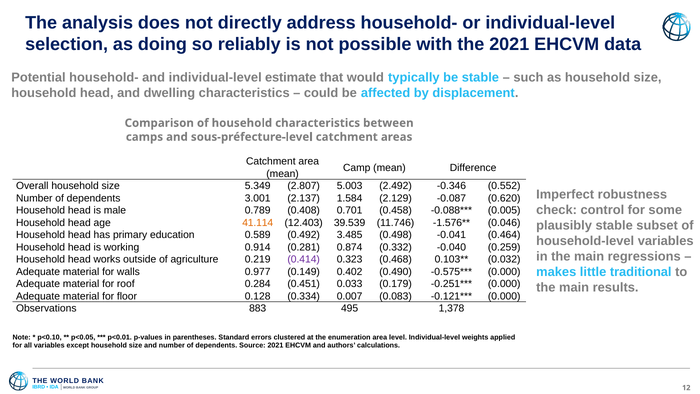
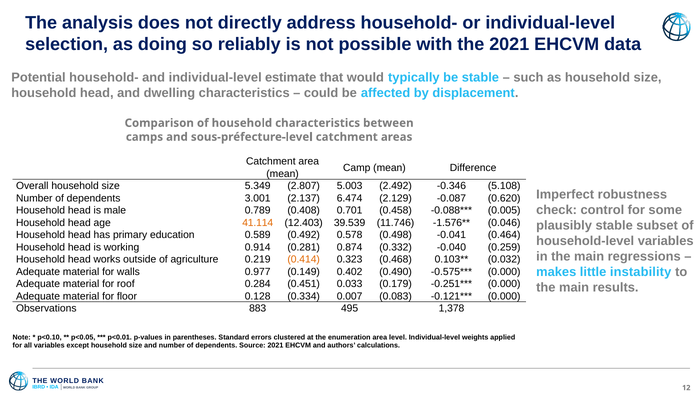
0.552: 0.552 -> 5.108 (504, 186)
1.584: 1.584 -> 6.474 (350, 198)
3.485: 3.485 -> 0.578 (350, 235)
0.414 colour: purple -> orange (304, 259)
traditional: traditional -> instability (641, 272)
